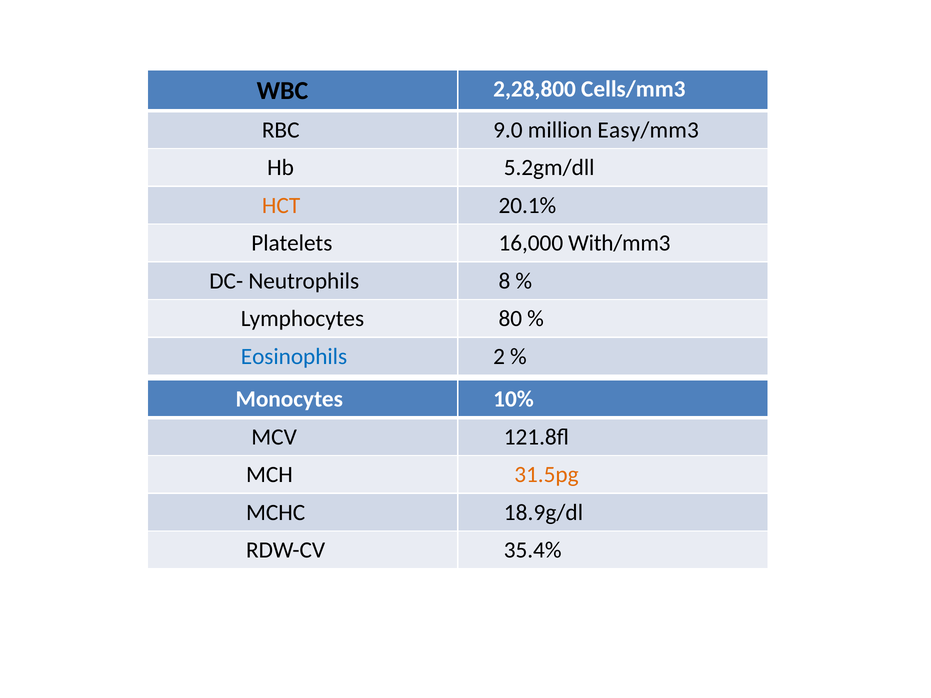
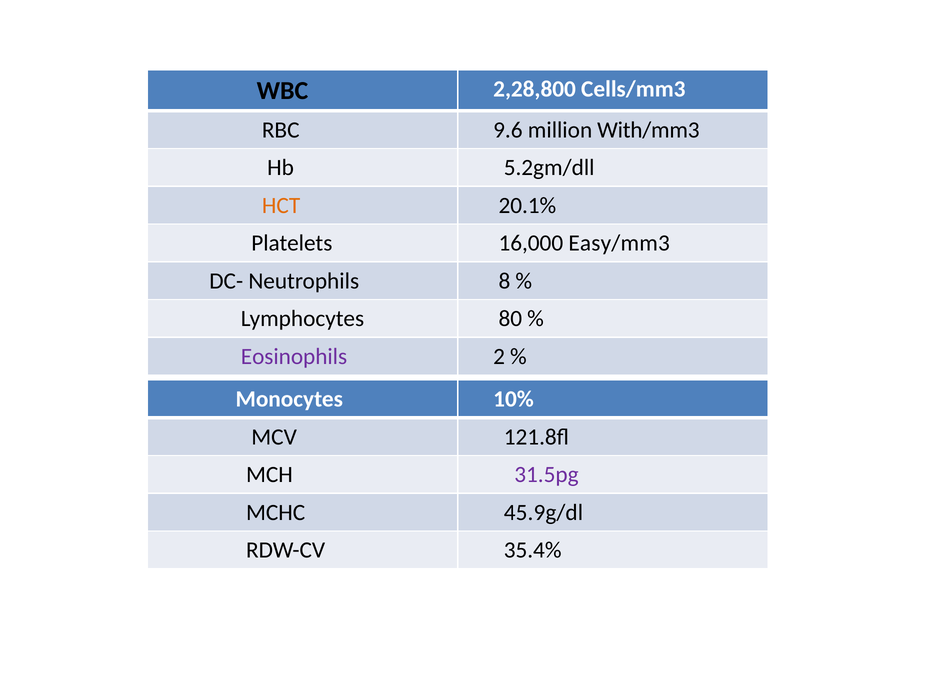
9.0: 9.0 -> 9.6 (508, 130)
Easy/mm3: Easy/mm3 -> With/mm3 (648, 130)
With/mm3: With/mm3 -> Easy/mm3 (619, 243)
Eosinophils colour: blue -> purple (294, 357)
31.5pg colour: orange -> purple (546, 475)
18.9g/dl: 18.9g/dl -> 45.9g/dl (543, 513)
